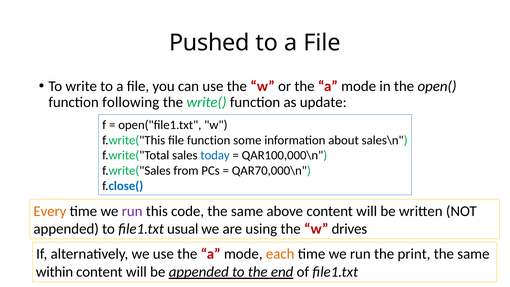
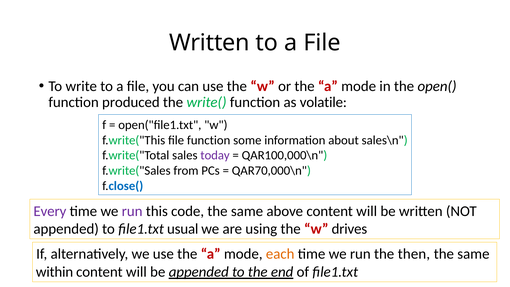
Pushed: Pushed -> Written (209, 43)
following: following -> produced (131, 102)
update: update -> volatile (323, 102)
today colour: blue -> purple (215, 155)
Every colour: orange -> purple (50, 211)
print: print -> then (414, 254)
